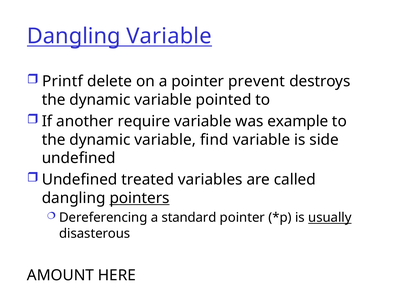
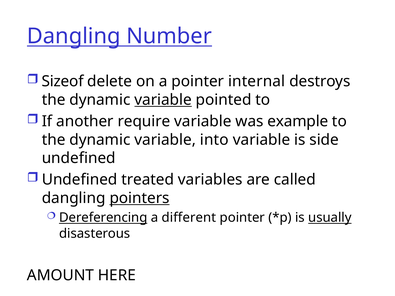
Dangling Variable: Variable -> Number (169, 36)
Printf: Printf -> Sizeof (63, 81)
prevent: prevent -> internal (257, 81)
variable underline: none -> present (163, 100)
find: find -> into (214, 140)
Dereferencing underline: none -> present (103, 218)
standard: standard -> different (189, 218)
